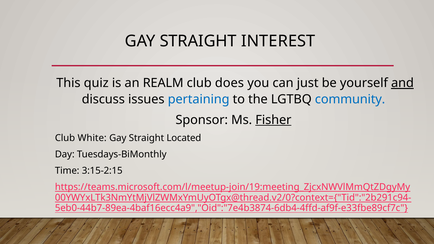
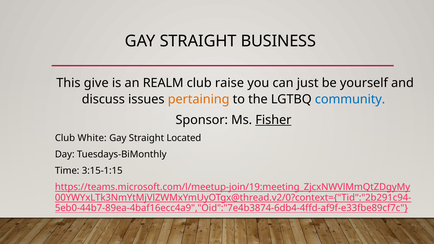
INTEREST: INTEREST -> BUSINESS (278, 41)
quiz: quiz -> give (96, 83)
does: does -> raise (229, 83)
and underline: present -> none (402, 83)
pertaining colour: blue -> orange (199, 99)
3:15-2:15: 3:15-2:15 -> 3:15-1:15 (102, 171)
